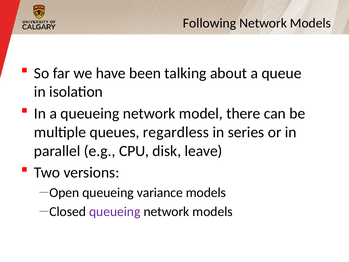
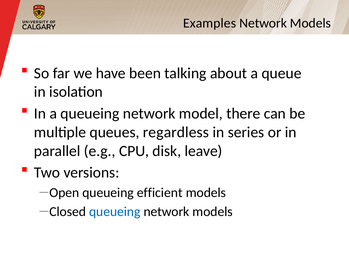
Following: Following -> Examples (210, 23)
variance: variance -> efficient (160, 192)
queueing colour: purple -> blue (115, 212)
